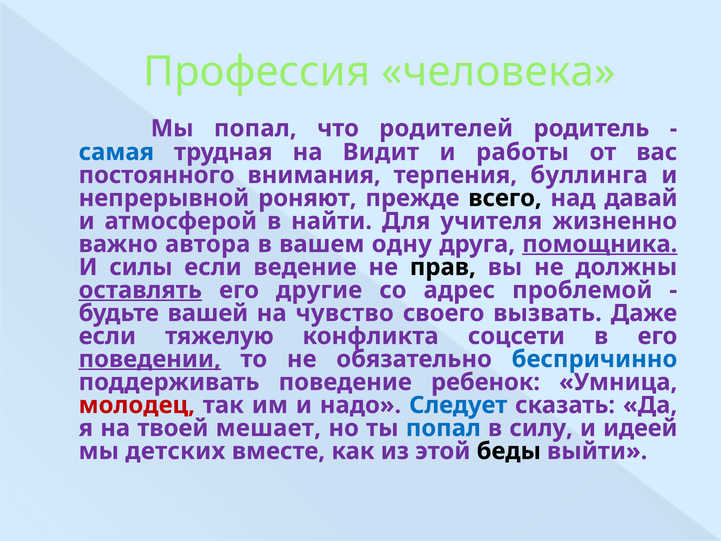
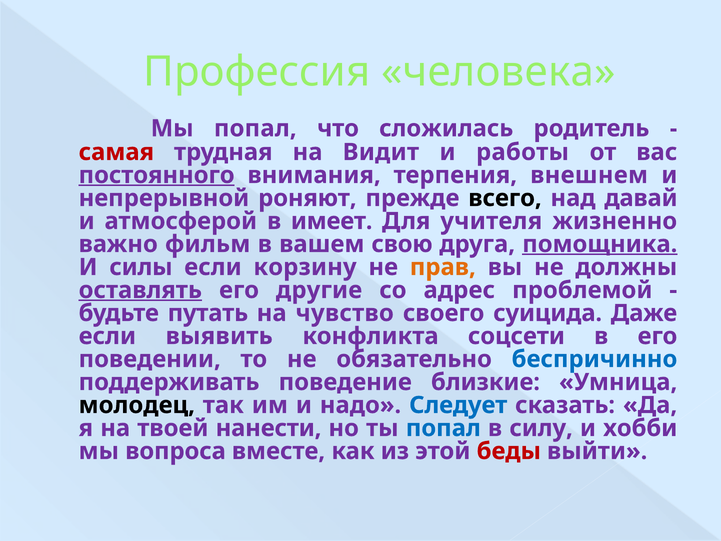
родителей: родителей -> сложилась (446, 128)
самая colour: blue -> red (116, 152)
постоянного underline: none -> present (157, 175)
буллинга: буллинга -> внешнем (589, 175)
найти: найти -> имеет (332, 221)
автора: автора -> фильм (208, 244)
одну: одну -> свою (402, 244)
ведение: ведение -> корзину (305, 267)
прав colour: black -> orange (443, 267)
вашей: вашей -> путать (208, 313)
вызвать: вызвать -> суицида (548, 313)
тяжелую: тяжелую -> выявить (219, 336)
поведении underline: present -> none (150, 359)
ребенок: ребенок -> близкие (485, 382)
молодец colour: red -> black (137, 405)
мешает: мешает -> нанести (269, 428)
идеей: идеей -> хобби (640, 428)
детских: детских -> вопроса (176, 451)
беды colour: black -> red (509, 451)
